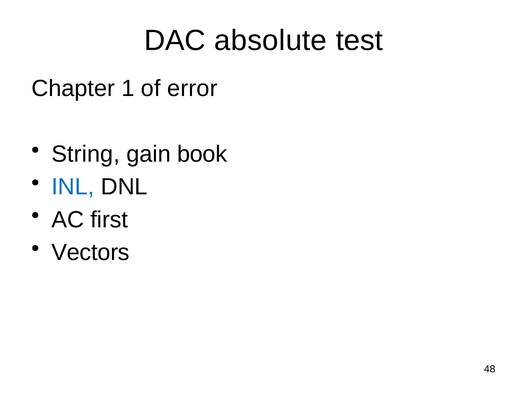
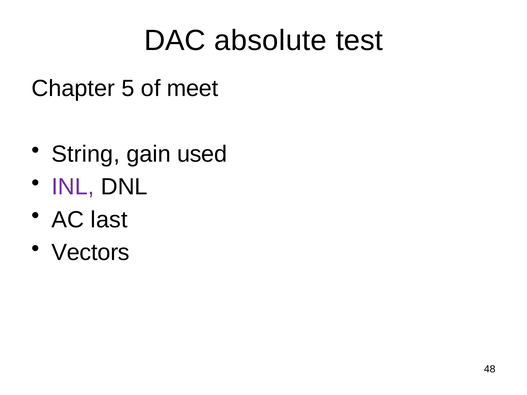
1: 1 -> 5 (128, 89)
error: error -> meet (193, 89)
book: book -> used (202, 154)
INL colour: blue -> purple (73, 187)
first: first -> last (109, 220)
